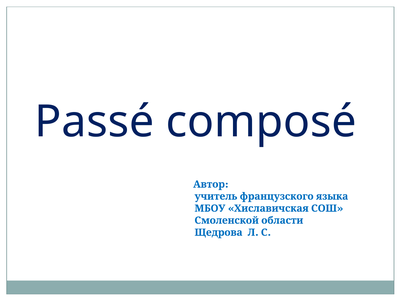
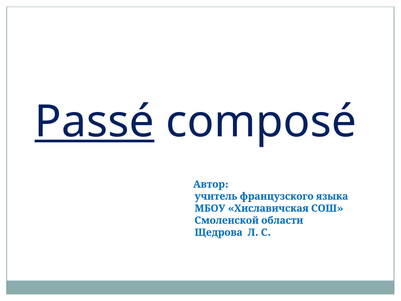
Passé underline: none -> present (94, 122)
